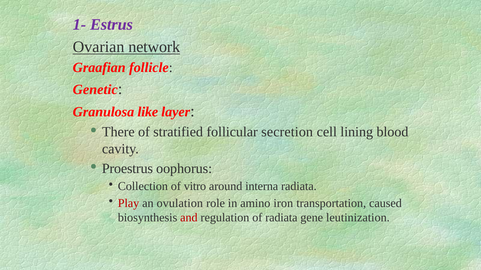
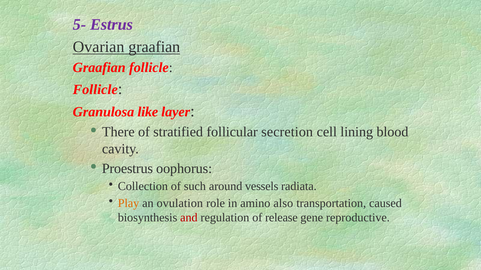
1-: 1- -> 5- (79, 25)
Ovarian network: network -> graafian (154, 47)
Genetic: Genetic -> Follicle (95, 90)
vitro: vitro -> such (195, 187)
interna: interna -> vessels (262, 187)
Play colour: red -> orange (129, 204)
iron: iron -> also (283, 204)
of radiata: radiata -> release (281, 218)
leutinization: leutinization -> reproductive (358, 218)
